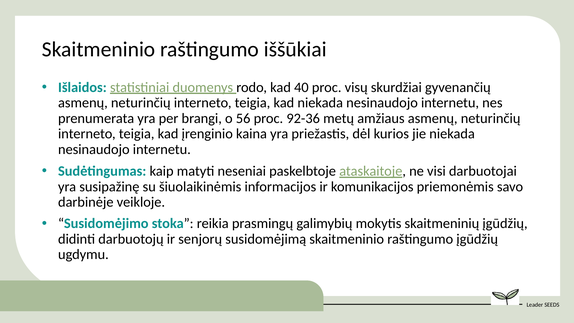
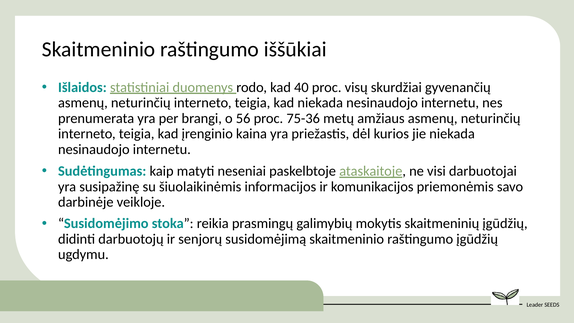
92-36: 92-36 -> 75-36 (303, 118)
